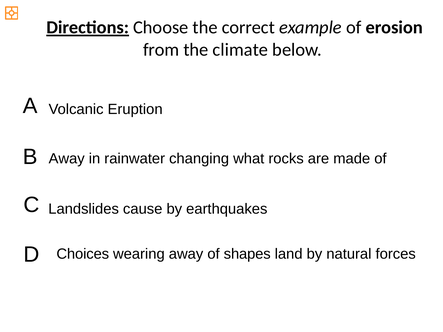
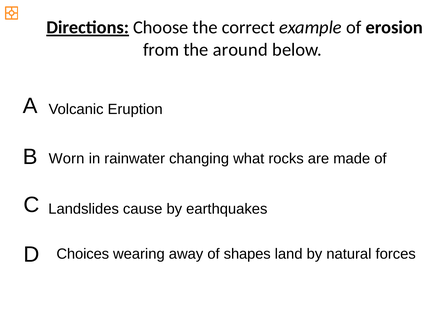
climate: climate -> around (240, 50)
Away: Away -> Worn (67, 159)
